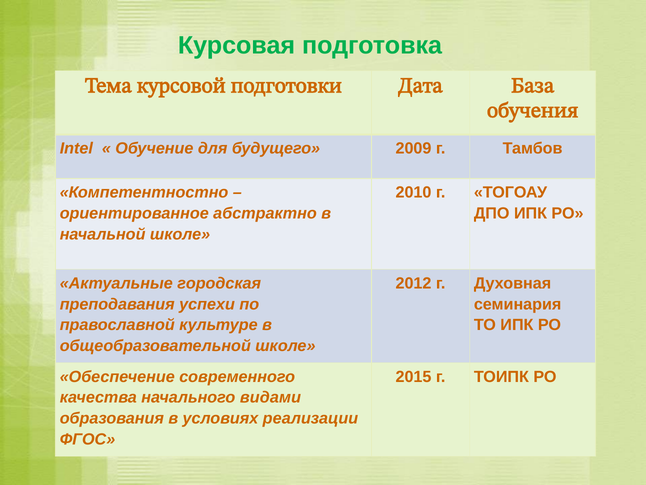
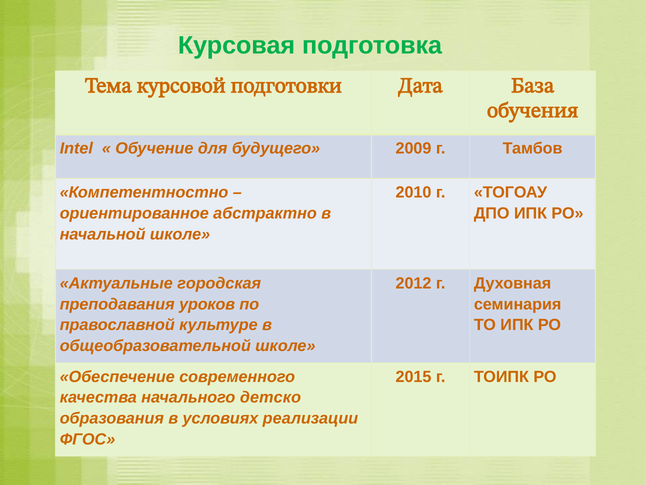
успехи: успехи -> уроков (207, 304)
видами: видами -> детско (270, 397)
